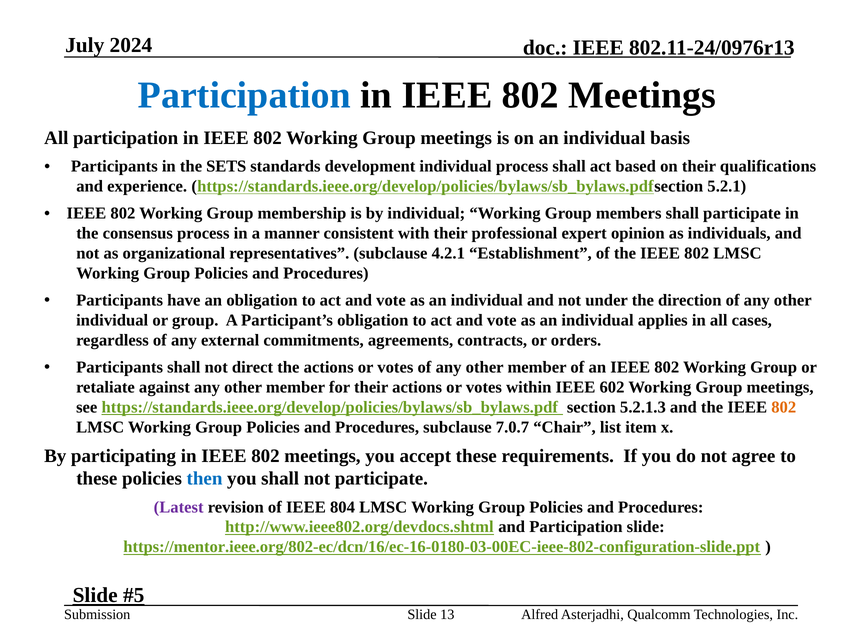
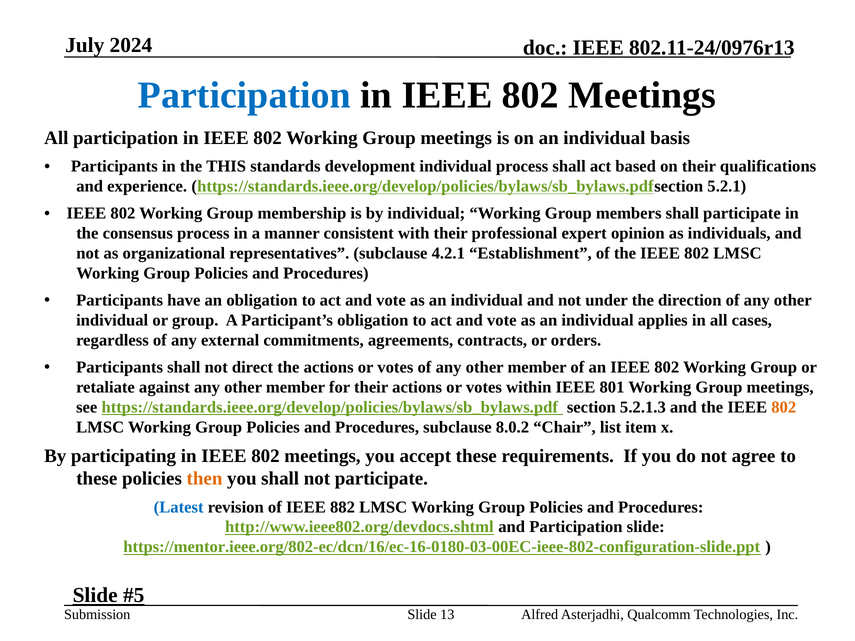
SETS: SETS -> THIS (226, 166)
602: 602 -> 801 (612, 388)
7.0.7: 7.0.7 -> 8.0.2 (512, 427)
then colour: blue -> orange (205, 479)
Latest colour: purple -> blue (179, 507)
804: 804 -> 882 (343, 507)
